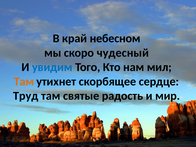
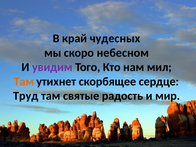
небесном: небесном -> чудесных (115, 38)
чудесный: чудесный -> небесном (123, 53)
увидим colour: blue -> purple (52, 67)
